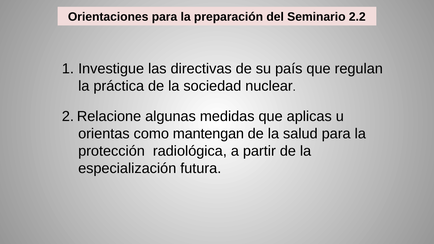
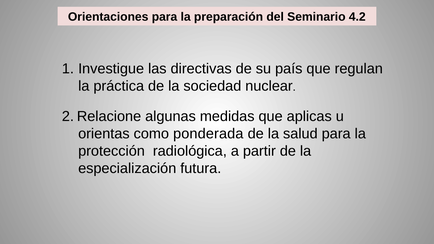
2.2: 2.2 -> 4.2 (357, 17)
mantengan: mantengan -> ponderada (208, 134)
